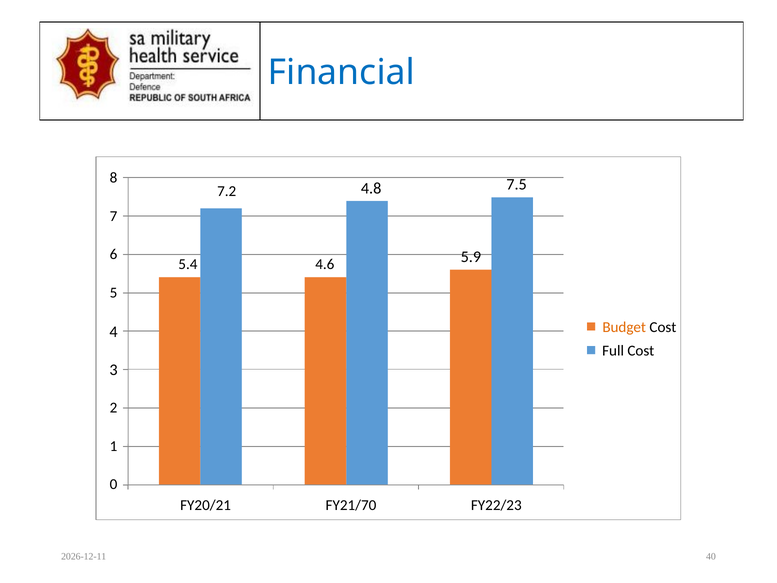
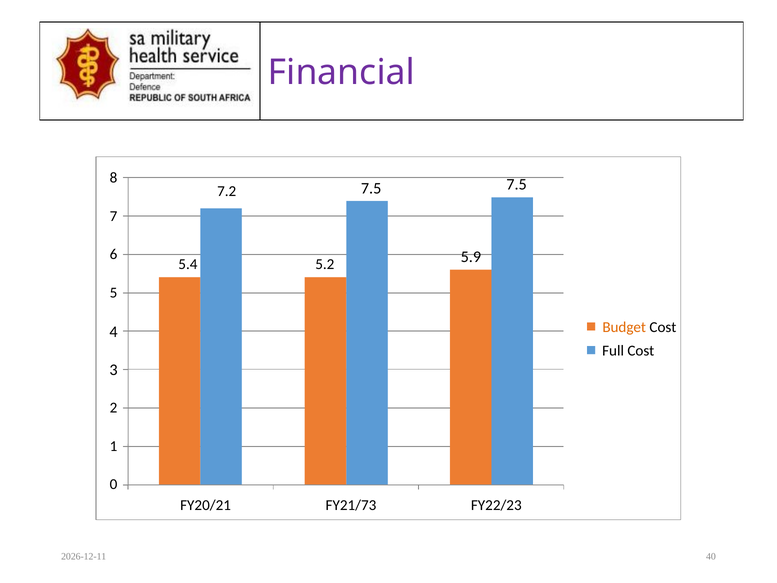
Financial colour: blue -> purple (341, 72)
7.2 4.8: 4.8 -> 7.5 (371, 188)
4.6: 4.6 -> 5.2 (325, 264)
FY21/70: FY21/70 -> FY21/73 (351, 505)
